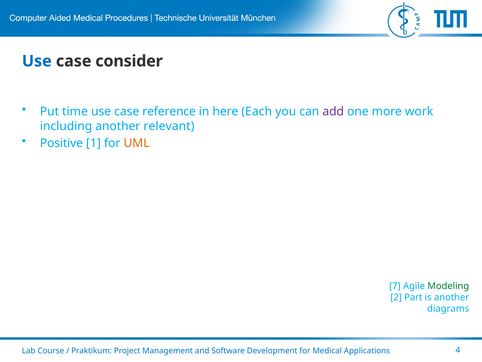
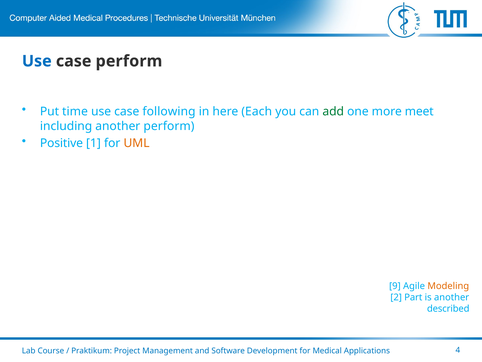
case consider: consider -> perform (129, 61)
reference: reference -> following (169, 111)
add colour: purple -> green (333, 111)
work: work -> meet (419, 111)
another relevant: relevant -> perform (169, 126)
7: 7 -> 9 (395, 286)
Modeling colour: green -> orange (448, 286)
diagrams: diagrams -> described (448, 308)
